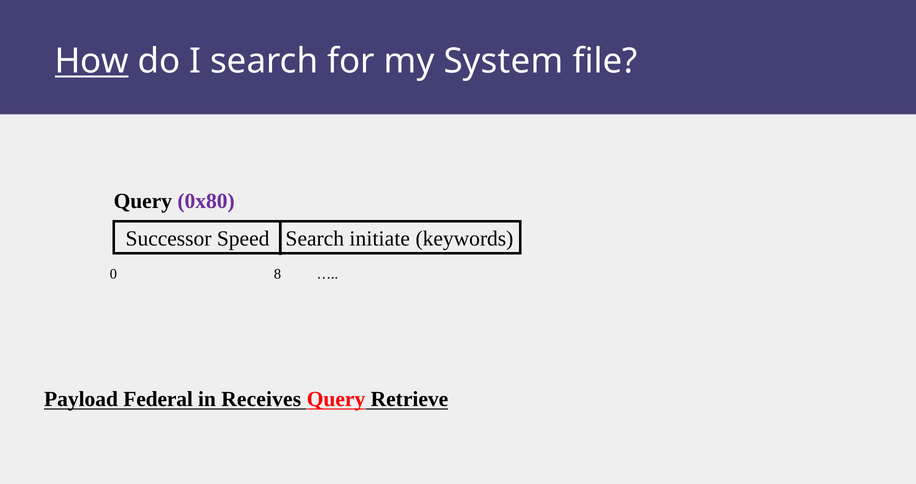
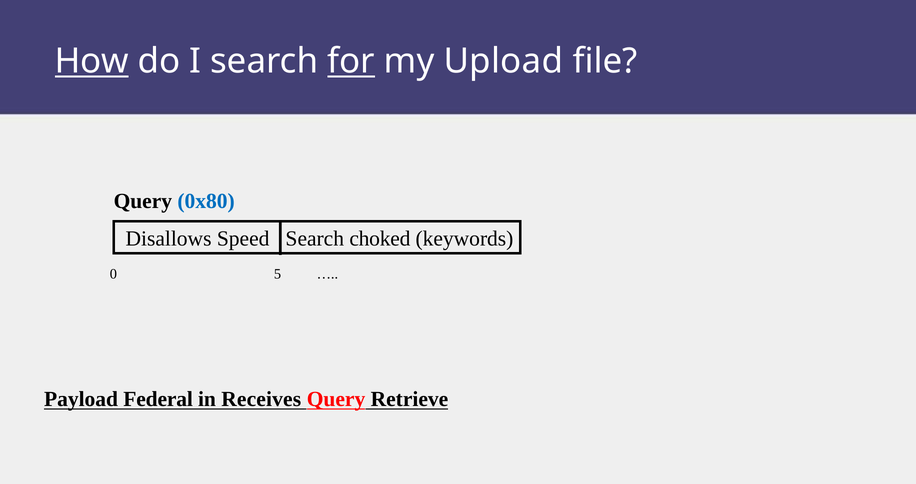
for underline: none -> present (351, 61)
System: System -> Upload (503, 61)
0x80 colour: purple -> blue (206, 201)
Successor: Successor -> Disallows (169, 239)
initiate: initiate -> choked (380, 239)
8: 8 -> 5 (277, 274)
